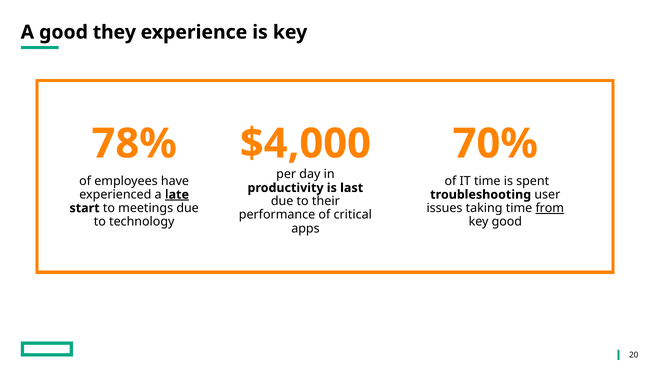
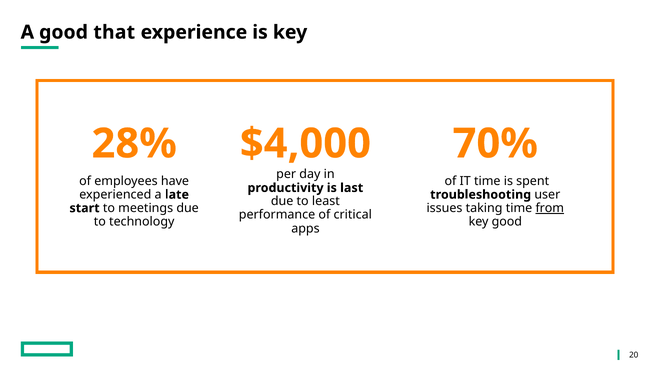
they: they -> that (114, 32)
78%: 78% -> 28% (134, 144)
late underline: present -> none (177, 195)
their: their -> least (326, 201)
